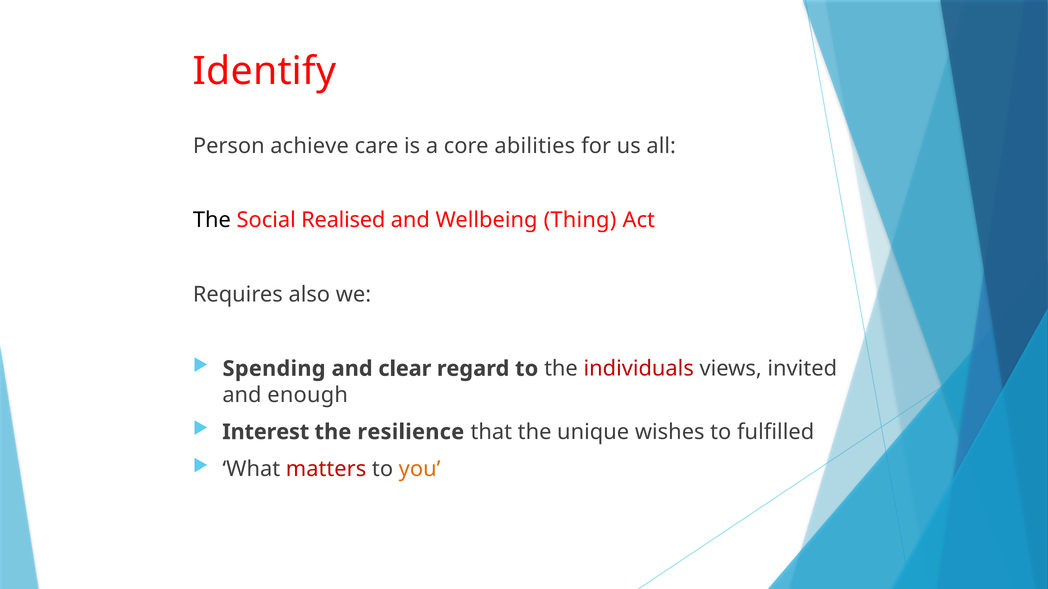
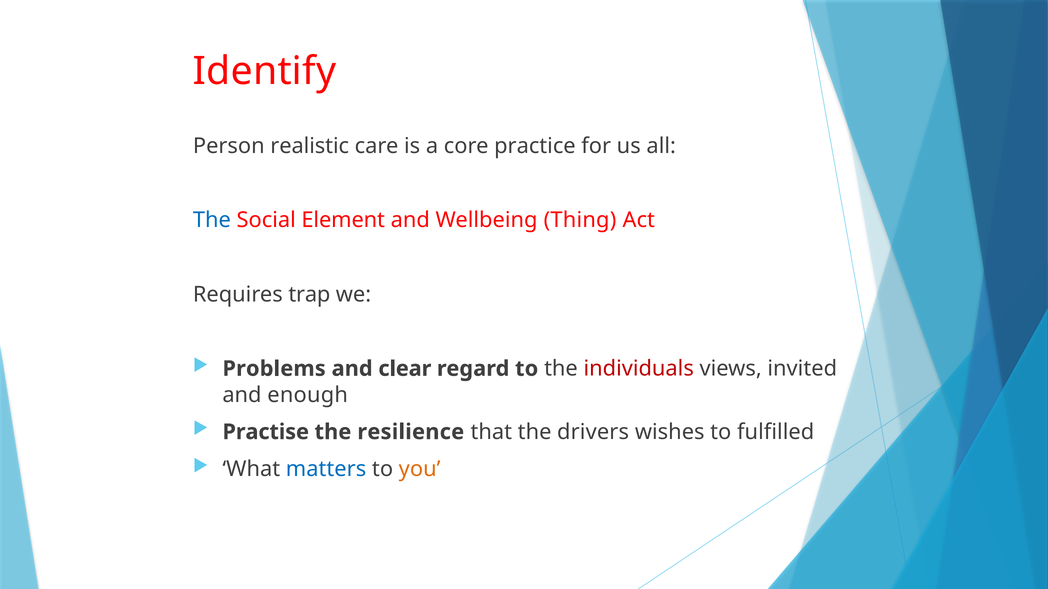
achieve: achieve -> realistic (310, 146)
abilities: abilities -> practice (535, 146)
The colour: black -> blue (212, 220)
Realised: Realised -> Element (343, 220)
also: also -> trap (309, 295)
Spending: Spending -> Problems (274, 369)
Interest: Interest -> Practise (266, 432)
unique: unique -> drivers (593, 432)
matters colour: red -> blue (326, 469)
